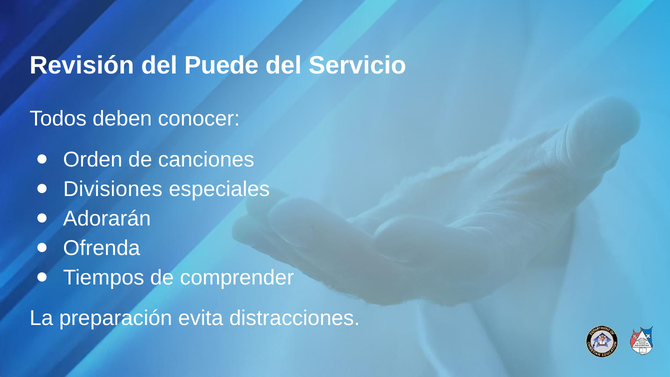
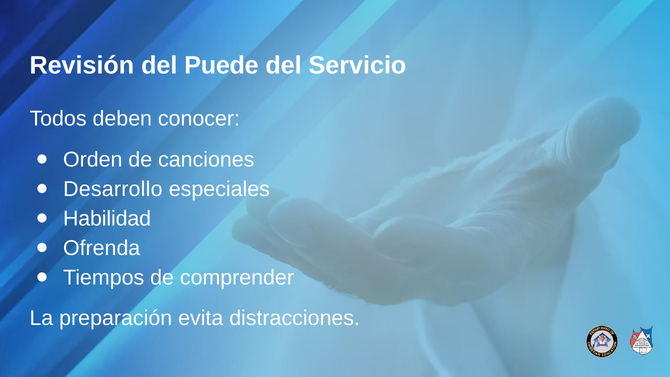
Divisiones: Divisiones -> Desarrollo (113, 189)
Adorarán: Adorarán -> Habilidad (107, 218)
